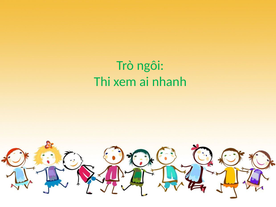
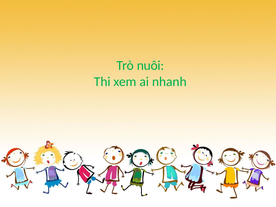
ngôi: ngôi -> nuôi (150, 66)
